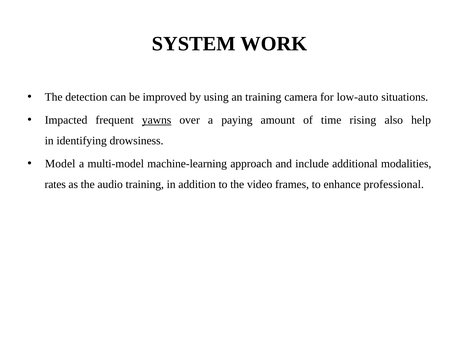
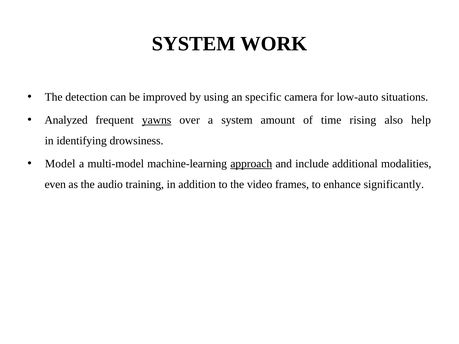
an training: training -> specific (263, 97)
Impacted: Impacted -> Analyzed (66, 120)
a paying: paying -> system (237, 120)
approach underline: none -> present (251, 164)
rates: rates -> even (55, 184)
professional: professional -> significantly (394, 184)
